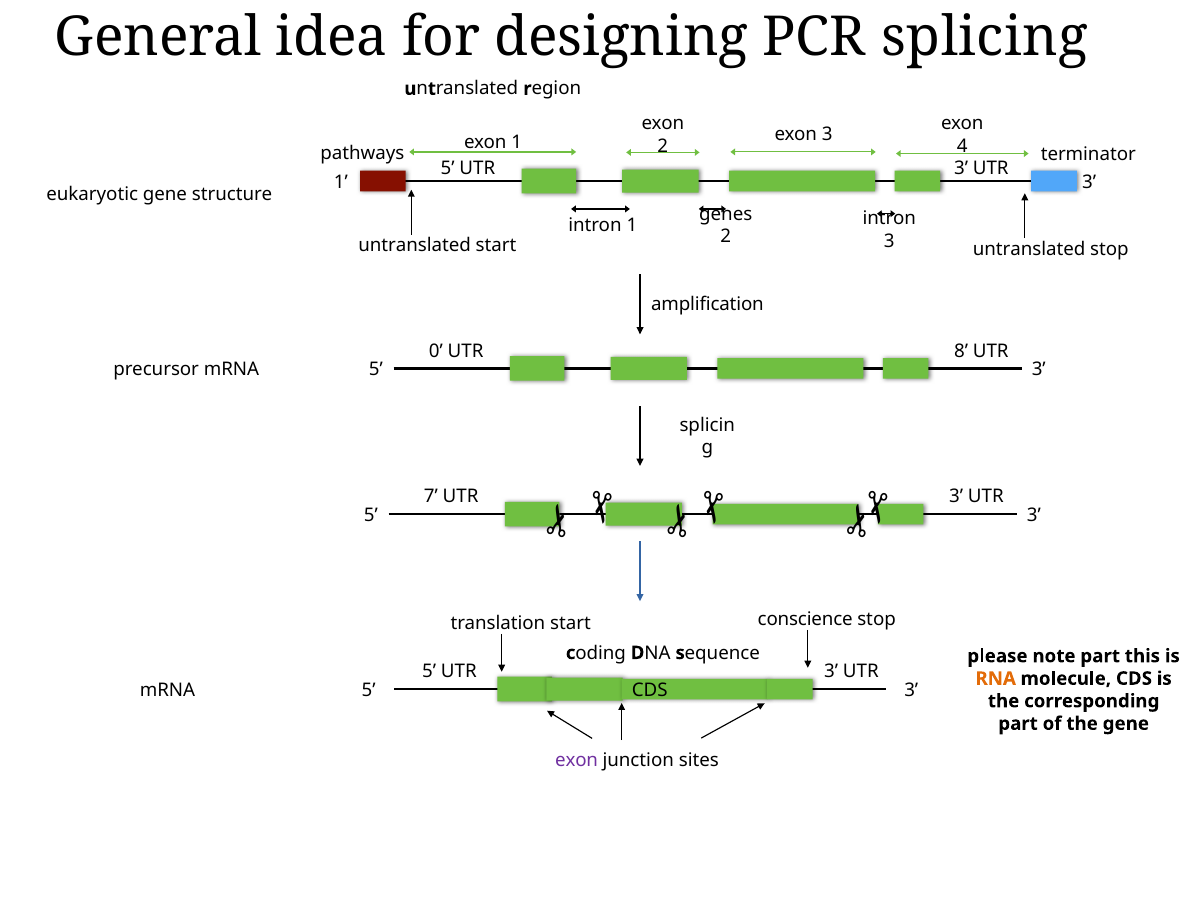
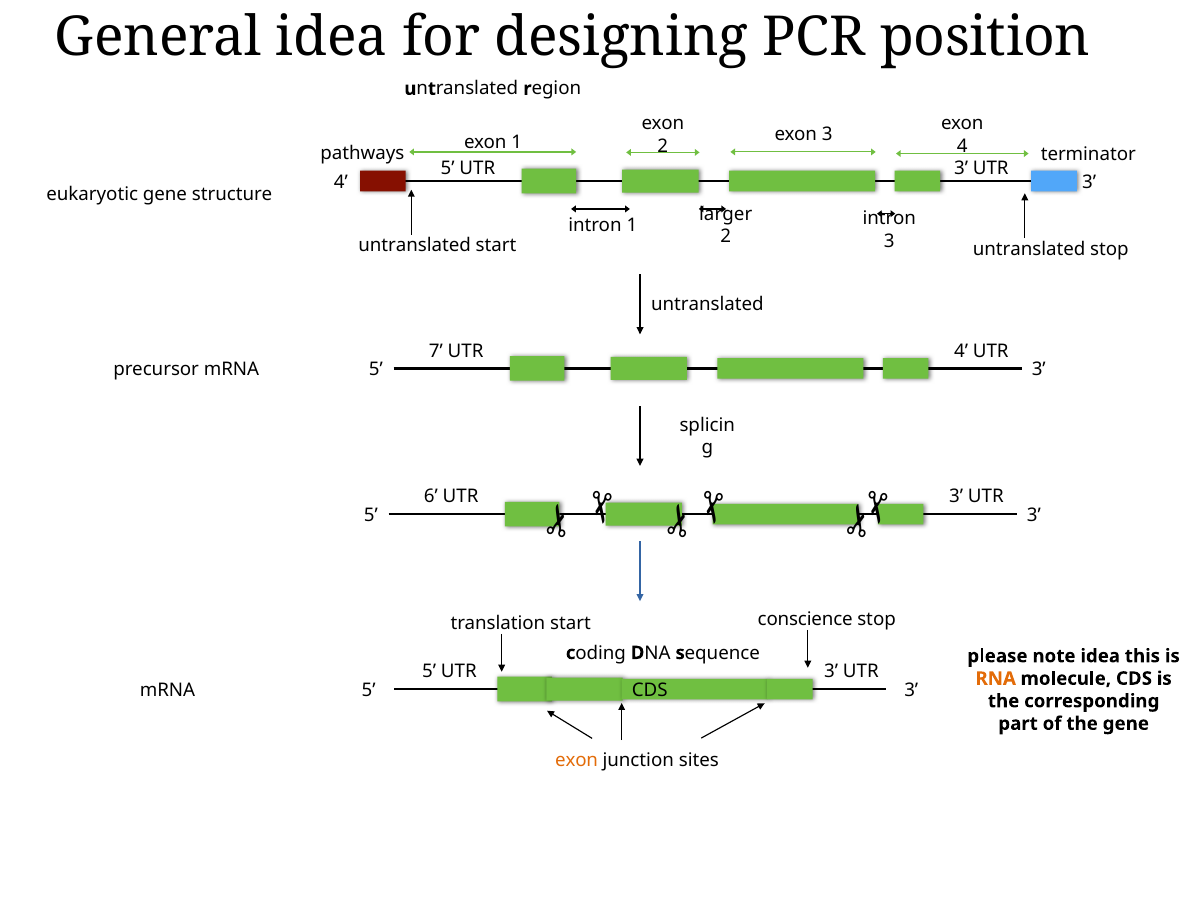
splicing: splicing -> position (985, 37)
1: 1 -> 4 (341, 182)
genes: genes -> larger (726, 214)
amplification: amplification -> untranslated (707, 305)
0: 0 -> 7 (436, 351)
8: 8 -> 4 (961, 351)
7: 7 -> 6 (431, 496)
note part: part -> idea (1100, 656)
exon colour: purple -> orange (577, 760)
